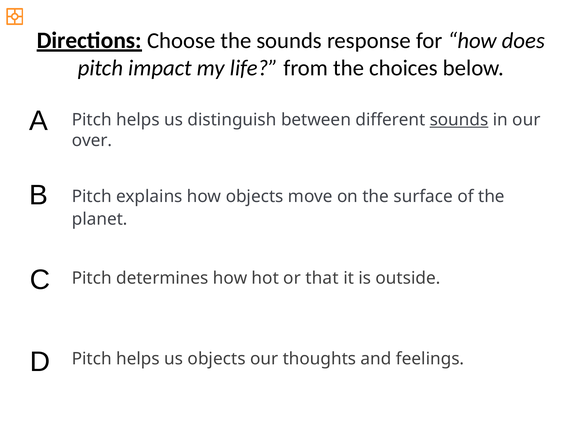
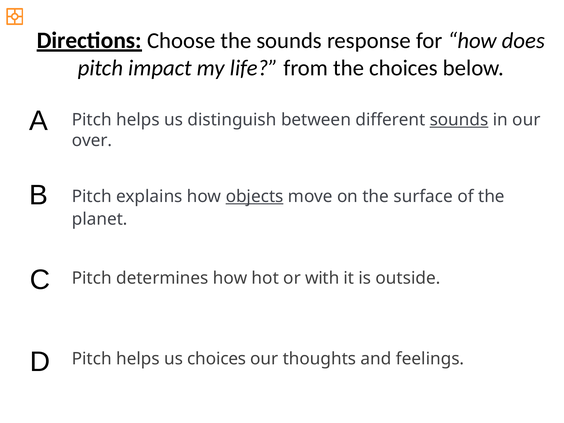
objects underline: none -> present (255, 196)
that: that -> with (322, 278)
us objects: objects -> choices (217, 359)
